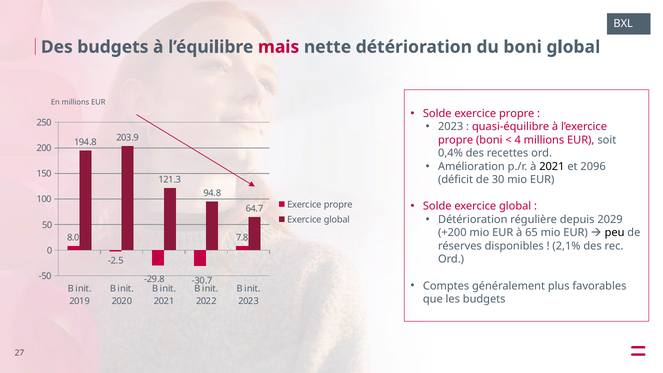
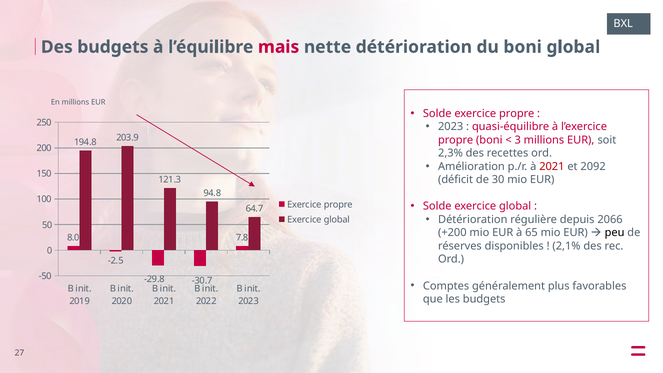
4: 4 -> 3 (518, 140)
0,4%: 0,4% -> 2,3% (450, 153)
2021 colour: black -> red (552, 166)
2096: 2096 -> 2092 (593, 166)
2029: 2029 -> 2066 (610, 220)
